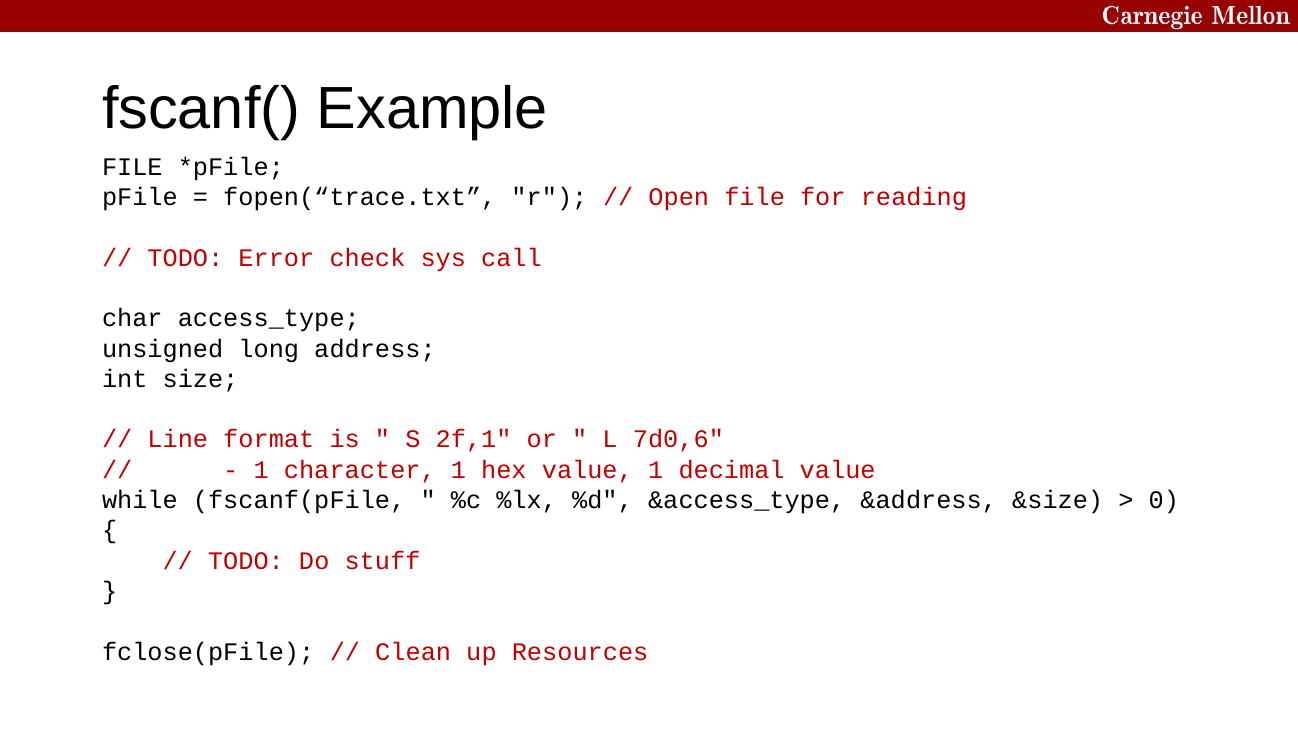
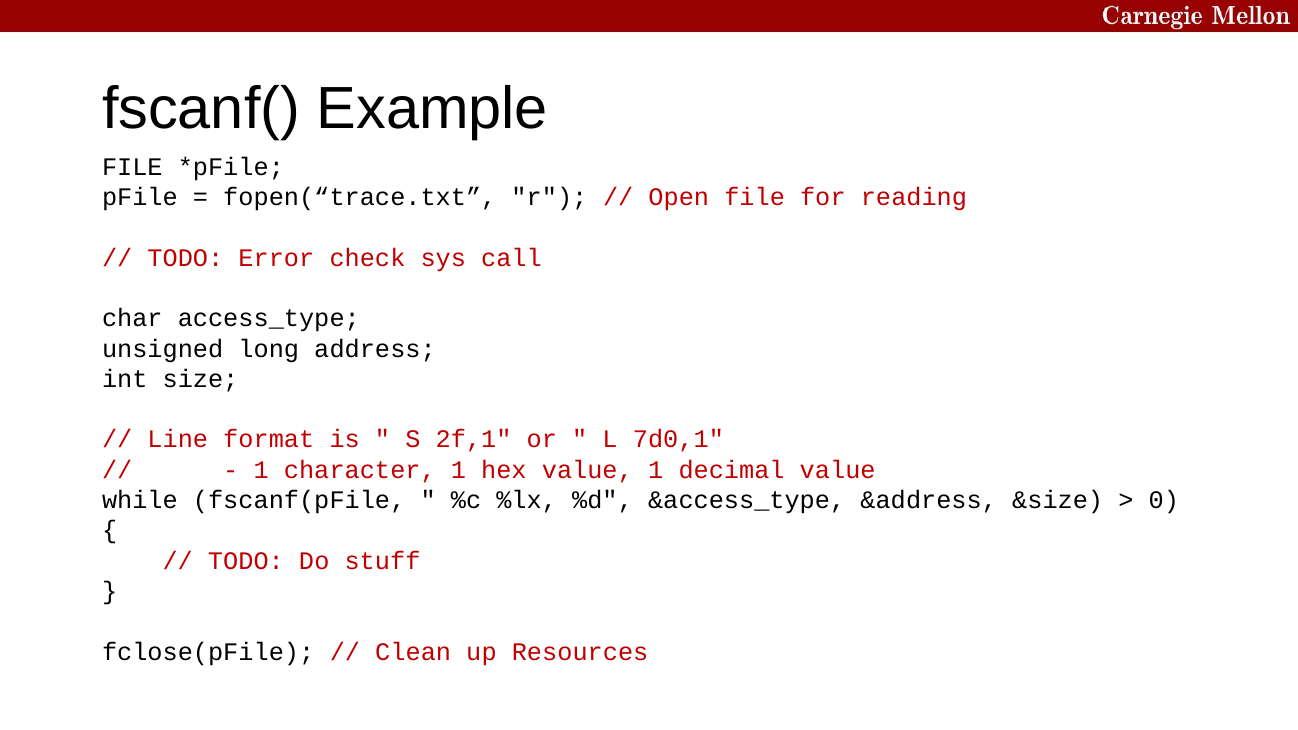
7d0,6: 7d0,6 -> 7d0,1 (678, 440)
